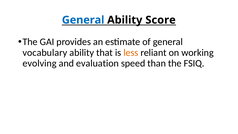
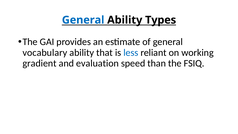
Score: Score -> Types (161, 20)
less colour: orange -> blue (131, 53)
evolving: evolving -> gradient (40, 63)
